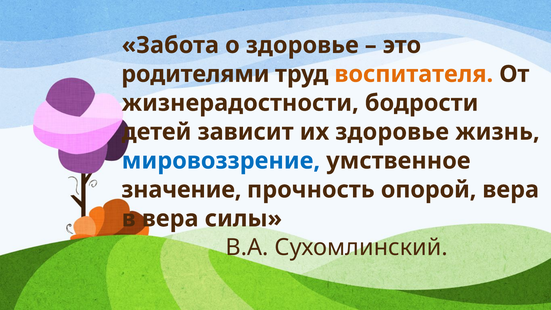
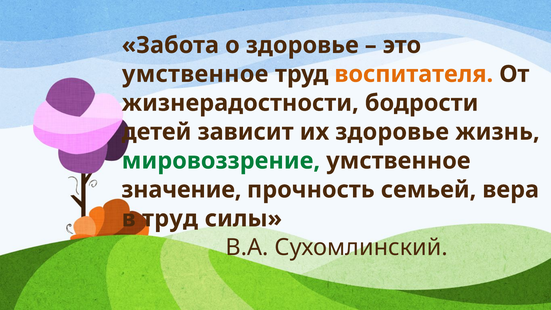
родителями: родителями -> умственное (195, 74)
мировоззрение colour: blue -> green (221, 161)
опорой: опорой -> семьей (429, 190)
в вера: вера -> труд (170, 219)
